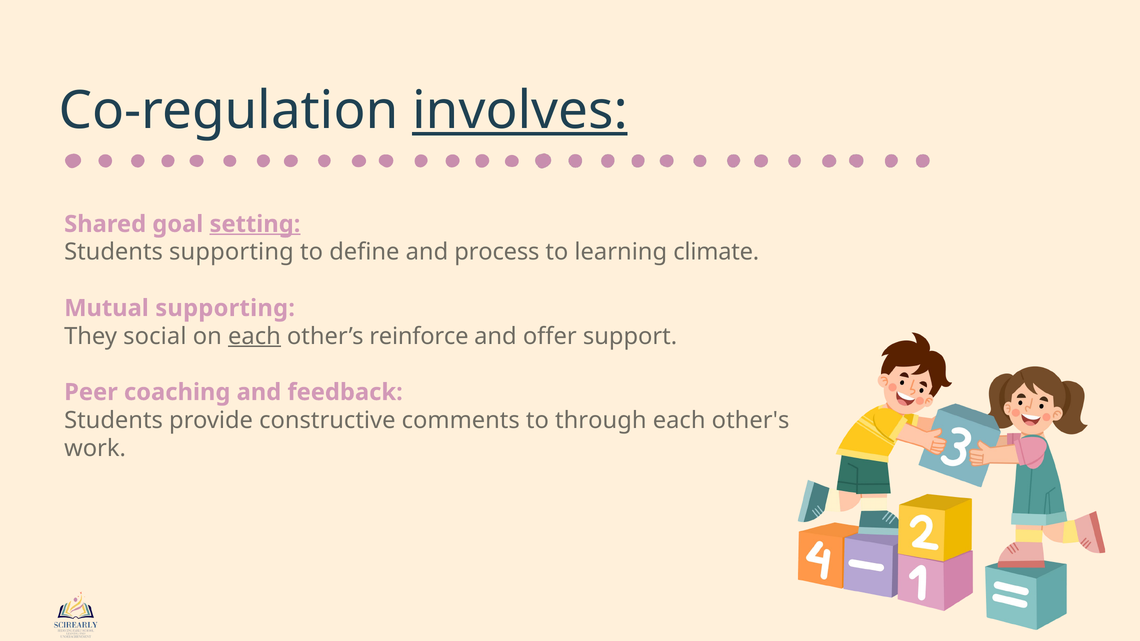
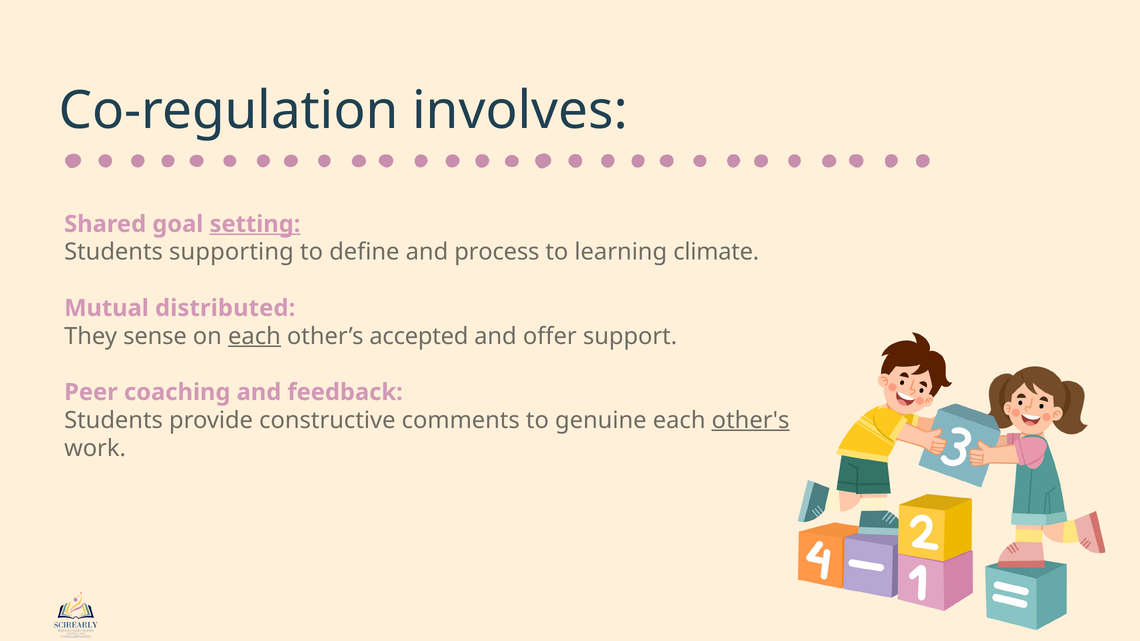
involves underline: present -> none (520, 111)
Mutual supporting: supporting -> distributed (225, 308)
social: social -> sense (155, 336)
reinforce: reinforce -> accepted (419, 336)
through: through -> genuine (601, 420)
other's underline: none -> present (751, 420)
